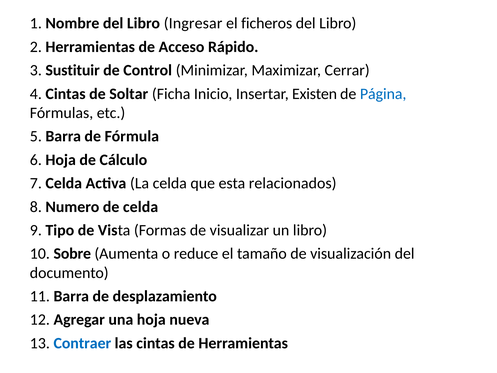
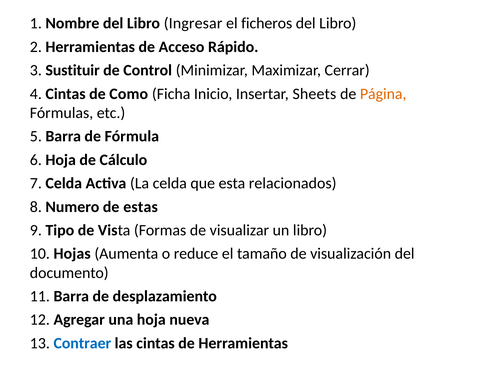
Soltar: Soltar -> Como (129, 94)
Existen: Existen -> Sheets (314, 94)
Página colour: blue -> orange (383, 94)
de celda: celda -> estas (141, 207)
Sobre: Sobre -> Hojas (72, 254)
